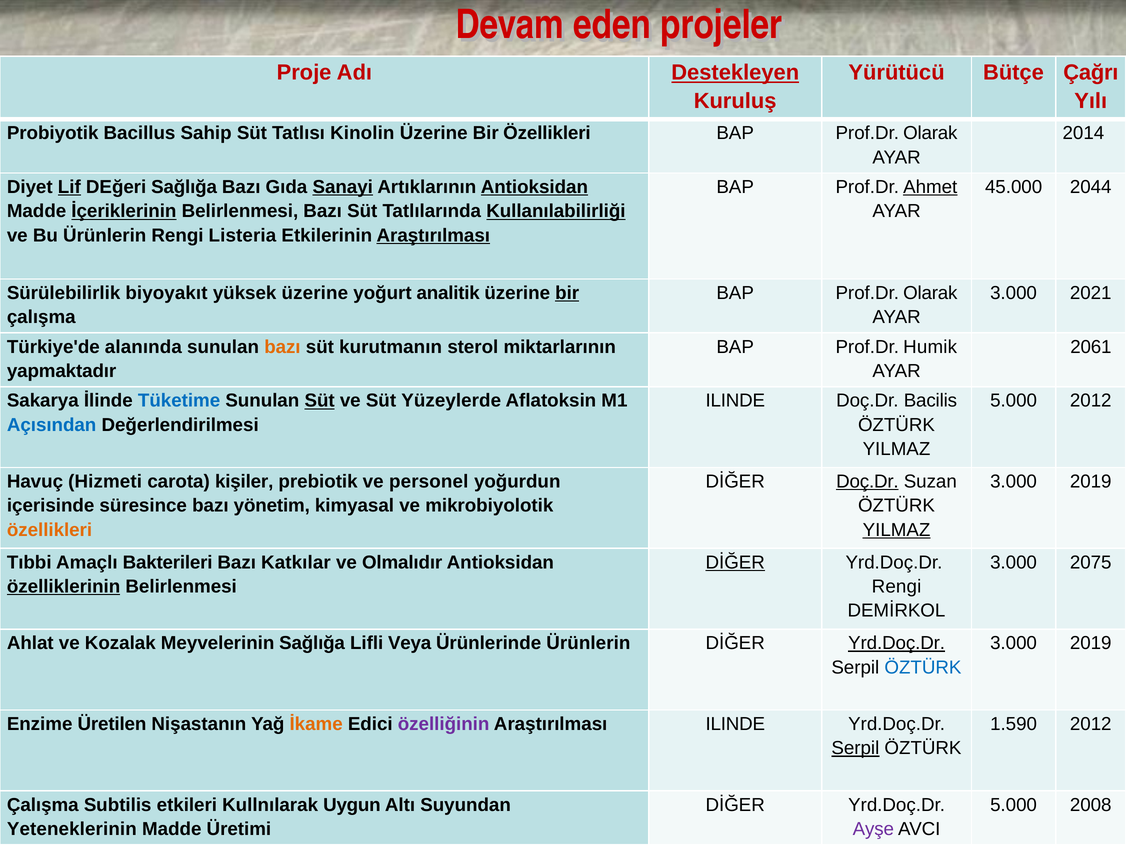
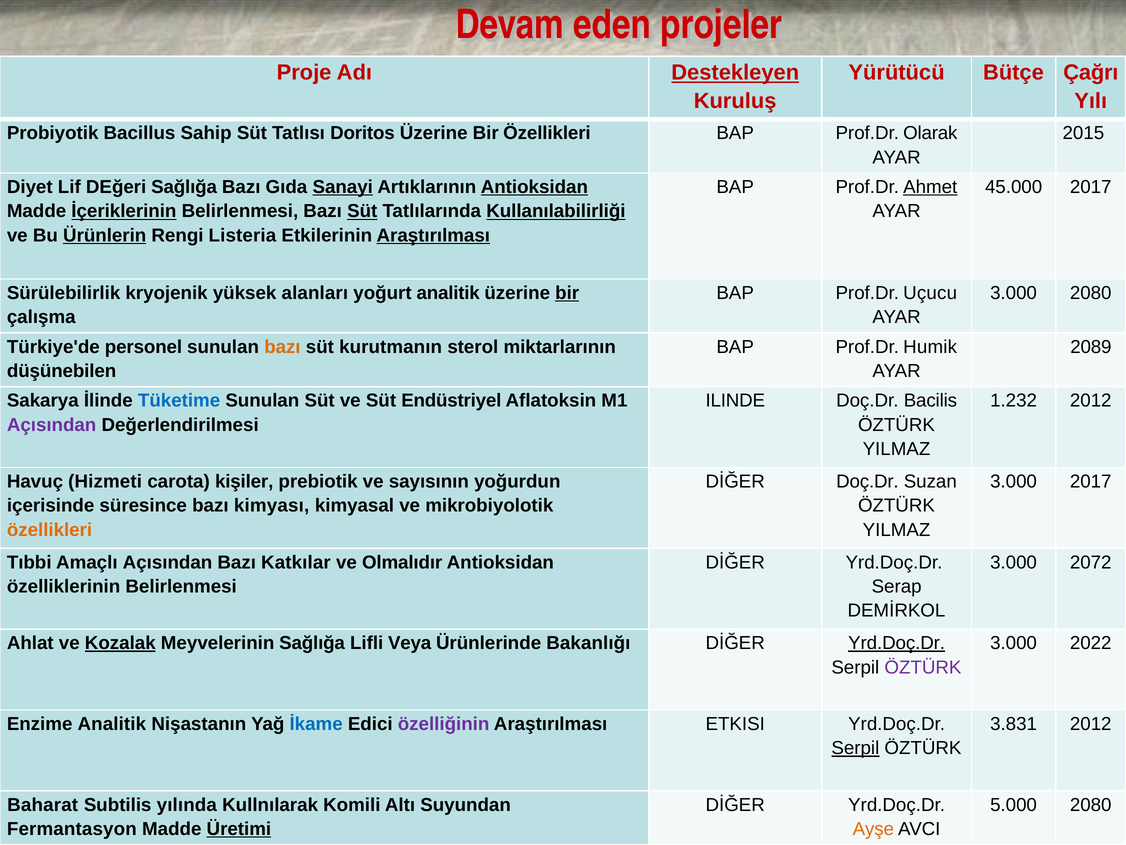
Kinolin: Kinolin -> Doritos (362, 133)
2014: 2014 -> 2015 (1083, 133)
Lif underline: present -> none (69, 187)
45.000 2044: 2044 -> 2017 (1091, 187)
Süt underline: none -> present (362, 211)
Ürünlerin underline: none -> present (105, 235)
biyoyakıt: biyoyakıt -> kryojenik (167, 293)
yüksek üzerine: üzerine -> alanları (315, 293)
Olarak: Olarak -> Uçucu (930, 293)
3.000 2021: 2021 -> 2080 (1091, 293)
alanında: alanında -> personel (143, 347)
2061: 2061 -> 2089 (1091, 347)
yapmaktadır: yapmaktadır -> düşünebilen (62, 371)
Süt underline: present -> none (320, 401)
Yüzeylerde: Yüzeylerde -> Endüstriyel (451, 401)
5.000: 5.000 -> 1.232 (1014, 401)
Açısından colour: blue -> purple (52, 425)
personel: personel -> sayısının (429, 481)
Doç.Dr underline: present -> none (867, 481)
2019: 2019 -> 2017 (1091, 481)
yönetim: yönetim -> kimyası (272, 505)
YILMAZ underline: present -> none (897, 530)
Amaçlı Bakterileri: Bakterileri -> Açısından (167, 562)
DİĞER underline: present -> none (735, 562)
2075: 2075 -> 2072 (1091, 562)
özelliklerinin underline: present -> none (64, 586)
Rengi: Rengi -> Serap (897, 586)
Kozalak underline: none -> present (120, 643)
Ürünlerinde Ürünlerin: Ürünlerin -> Bakanlığı (588, 643)
2019: 2019 -> 2022 (1091, 643)
ÖZTÜRK colour: blue -> purple (923, 667)
Enzime Üretilen: Üretilen -> Analitik (112, 724)
İkame colour: orange -> blue (316, 724)
Araştırılması ILINDE: ILINDE -> ETKISI (735, 724)
1.590: 1.590 -> 3.831 (1014, 724)
Çalışma: Çalışma -> Baharat (43, 804)
etkileri: etkileri -> yılında (187, 804)
Uygun: Uygun -> Komili (352, 804)
5.000 2008: 2008 -> 2080 (1091, 804)
Yeteneklerinin: Yeteneklerinin -> Fermantasyon (72, 829)
Üretimi underline: none -> present (239, 829)
Ayşe colour: purple -> orange (873, 829)
